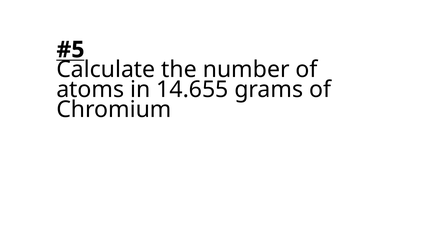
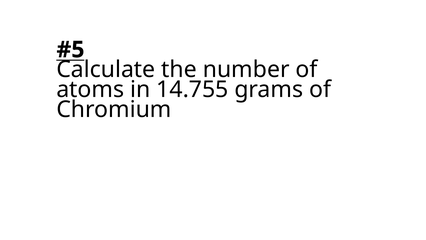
14.655: 14.655 -> 14.755 (192, 89)
